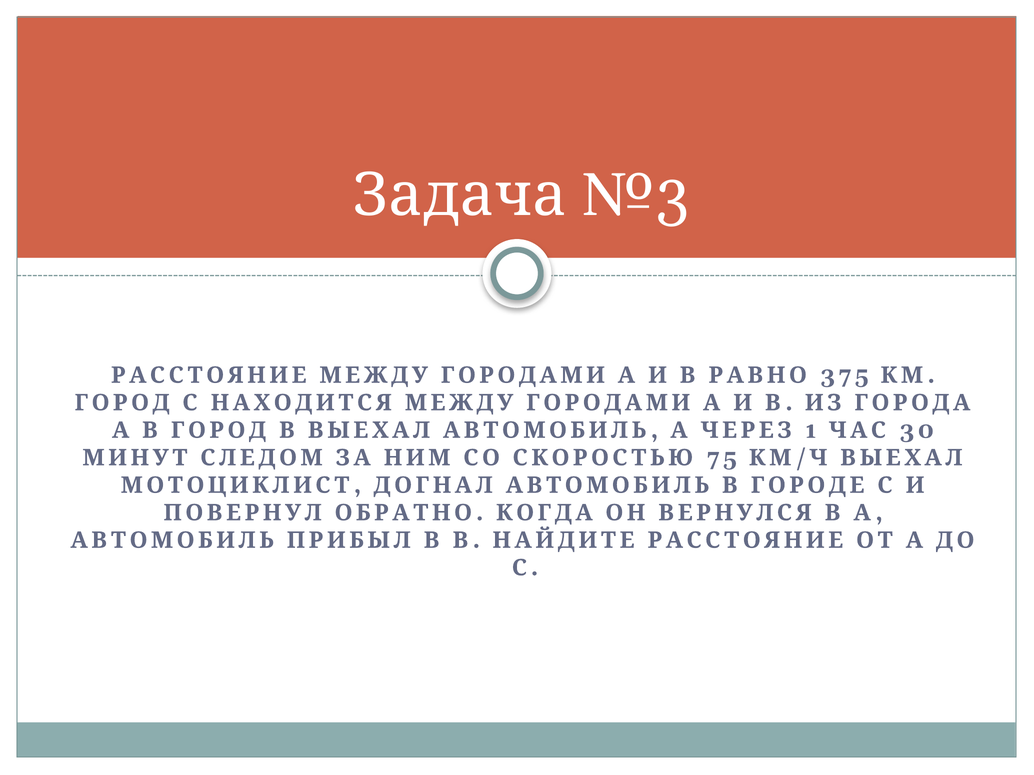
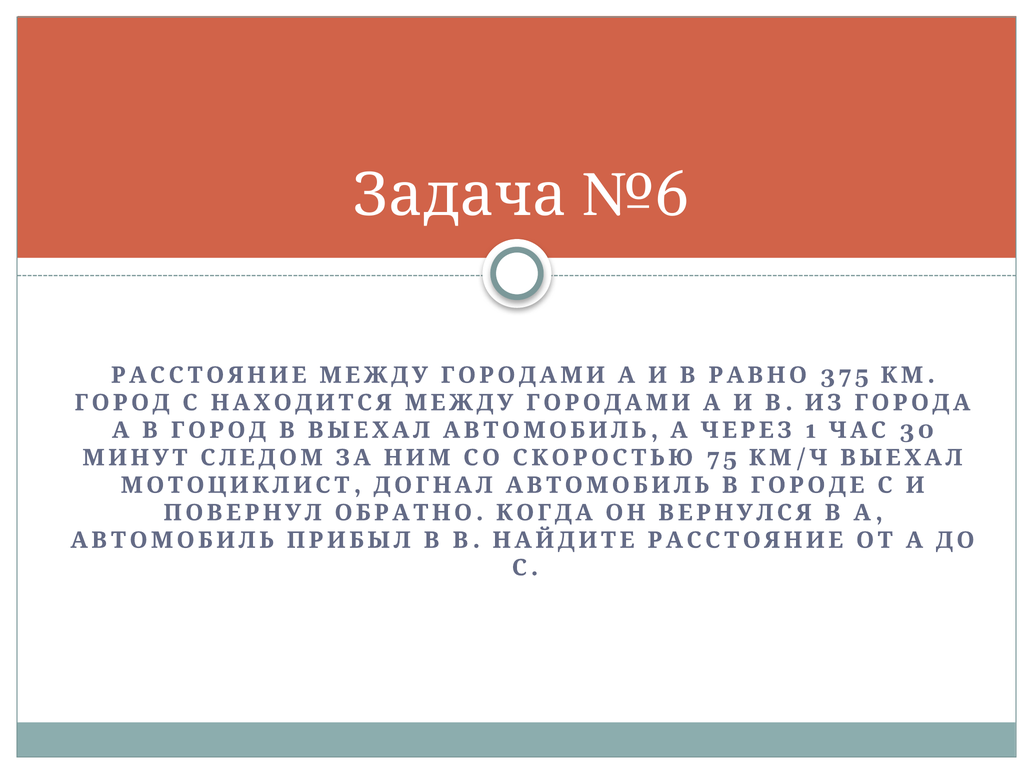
№3: №3 -> №6 (636, 196)
